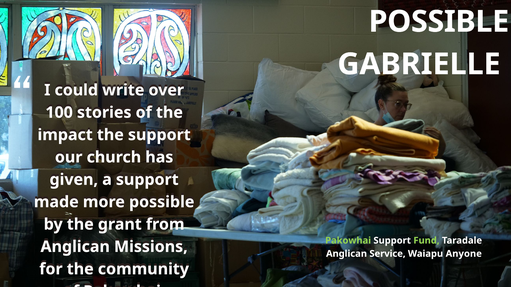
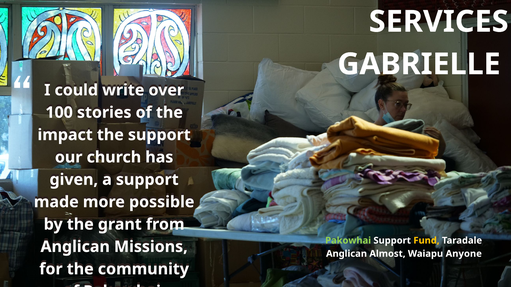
POSSIBLE: POSSIBLE -> SERVICES (439, 22)
Fund colour: light green -> yellow (426, 241)
Service: Service -> Almost (387, 254)
